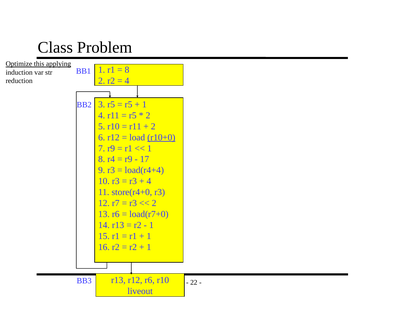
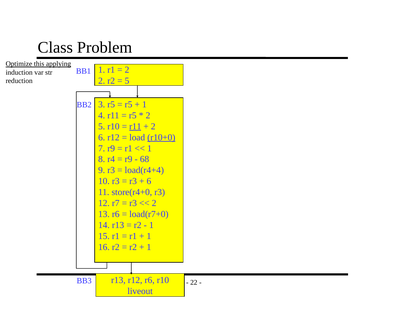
8: 8 -> 2 (127, 70)
4: 4 -> 5 (127, 81)
r11 underline: none -> present (135, 127)
17: 17 -> 68 (145, 160)
4: 4 -> 6 (149, 181)
